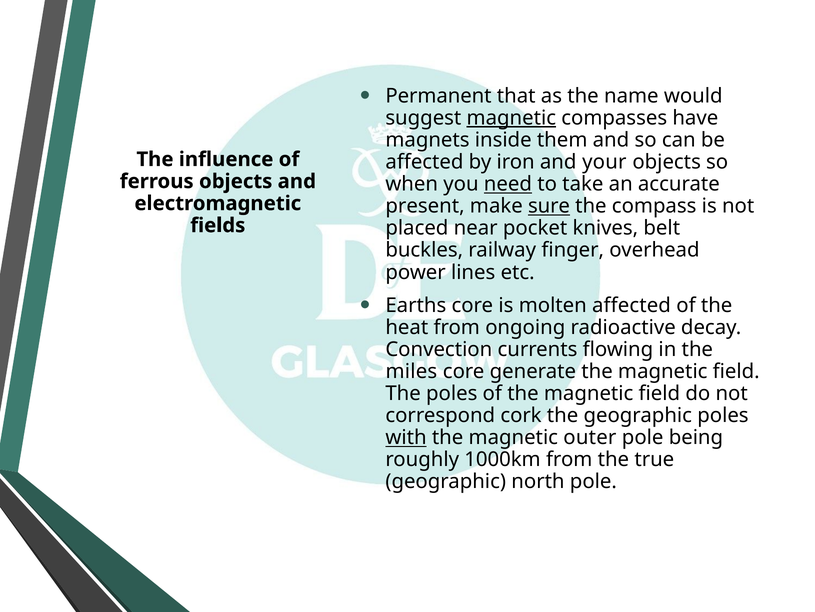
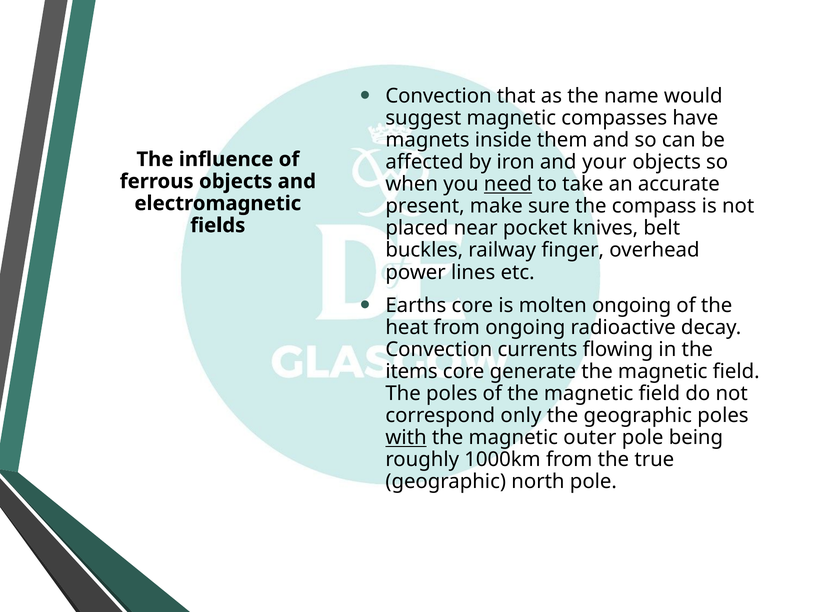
Permanent: Permanent -> Convection (439, 96)
magnetic underline: present -> none (511, 118)
sure underline: present -> none (549, 206)
molten affected: affected -> ongoing (632, 305)
miles: miles -> items (412, 371)
cork: cork -> only (521, 415)
